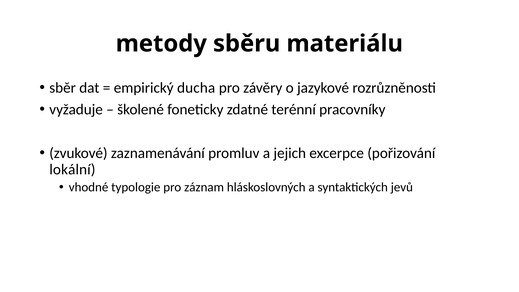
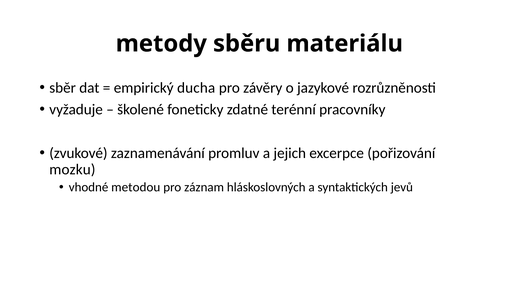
lokální: lokální -> mozku (72, 169)
typologie: typologie -> metodou (136, 187)
